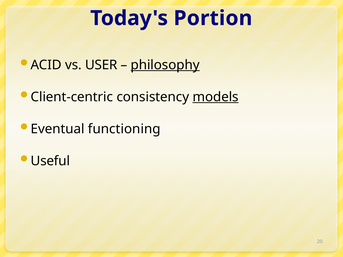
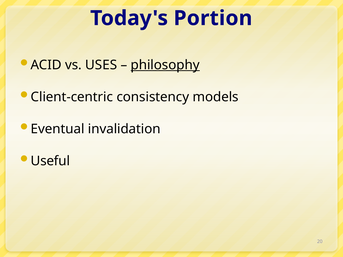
USER: USER -> USES (101, 65)
models underline: present -> none (216, 97)
functioning: functioning -> invalidation (124, 129)
